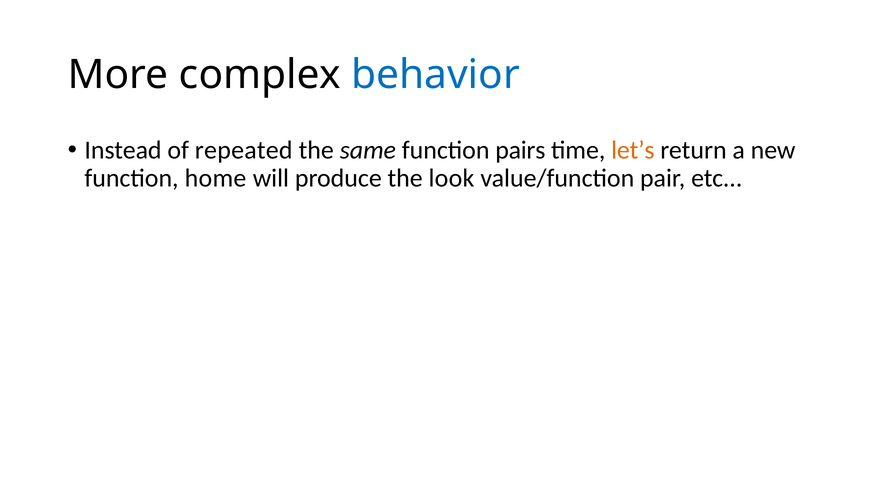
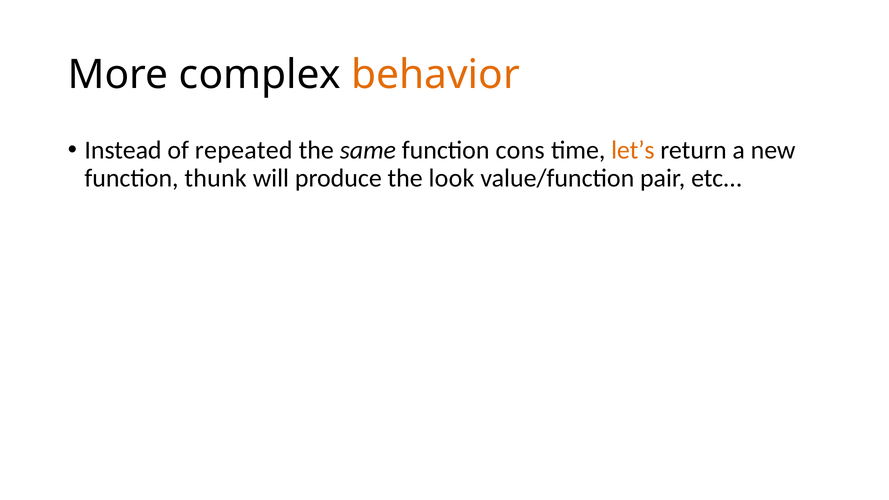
behavior colour: blue -> orange (436, 75)
pairs: pairs -> cons (520, 150)
home: home -> thunk (216, 178)
